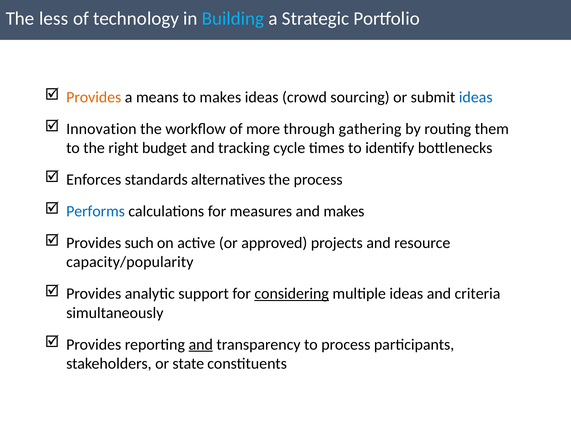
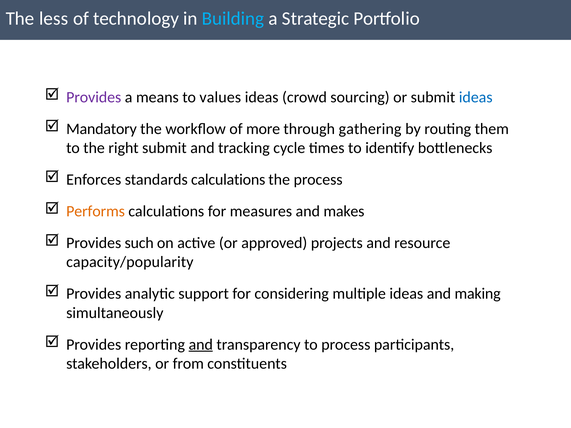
Provides colour: orange -> purple (94, 97)
to makes: makes -> values (220, 97)
Innovation: Innovation -> Mandatory (101, 129)
right budget: budget -> submit (164, 148)
standards alternatives: alternatives -> calculations (228, 180)
Performs colour: blue -> orange (96, 211)
considering underline: present -> none (292, 294)
criteria: criteria -> making (478, 294)
state: state -> from (188, 364)
